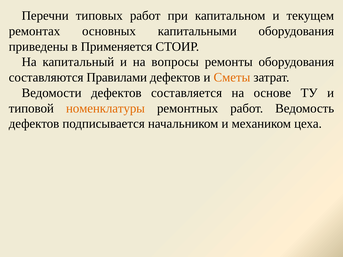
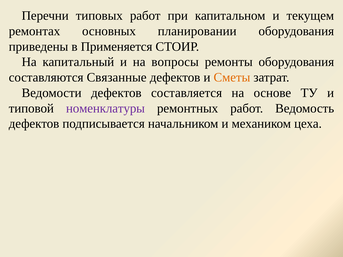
капитальными: капитальными -> планировании (197, 31)
Правилами: Правилами -> Связанные (117, 77)
номенклатуры colour: orange -> purple (105, 108)
